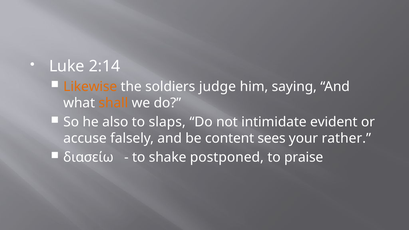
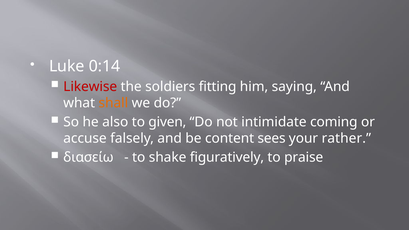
2:14: 2:14 -> 0:14 (104, 66)
Likewise colour: orange -> red (90, 87)
judge: judge -> fitting (218, 87)
slaps: slaps -> given (167, 122)
evident: evident -> coming (334, 122)
postponed: postponed -> figuratively (227, 158)
